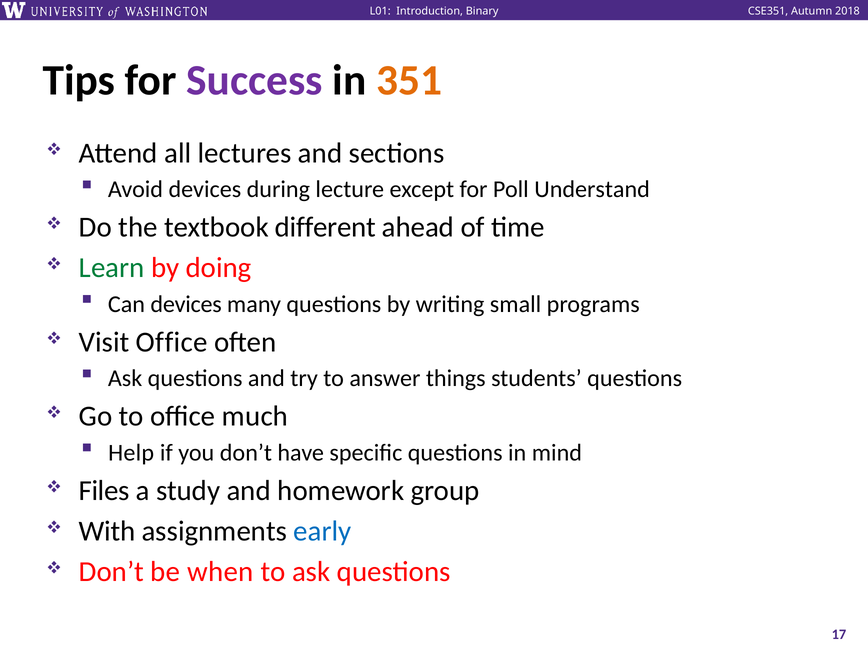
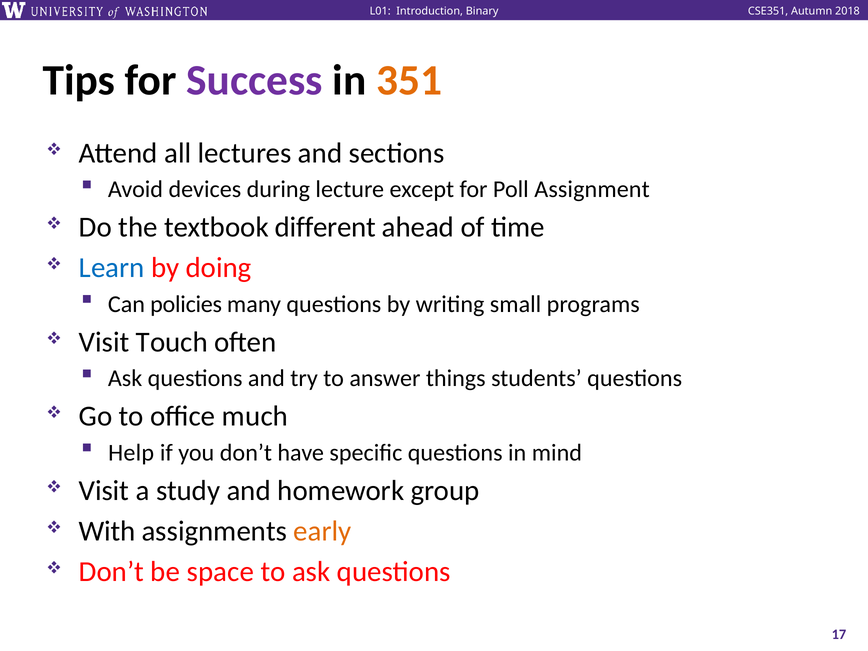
Understand: Understand -> Assignment (592, 189)
Learn colour: green -> blue (112, 268)
Can devices: devices -> policies (186, 304)
Visit Office: Office -> Touch (172, 342)
Files: Files -> Visit (104, 491)
early colour: blue -> orange (322, 531)
when: when -> space (220, 572)
